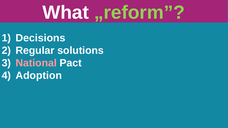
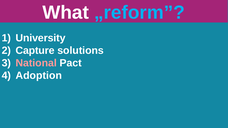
„reform colour: light green -> light blue (139, 13)
Decisions: Decisions -> University (41, 38)
Regular: Regular -> Capture (35, 51)
